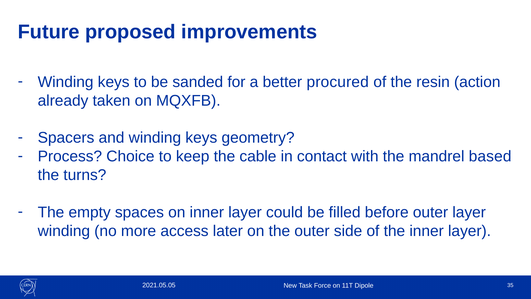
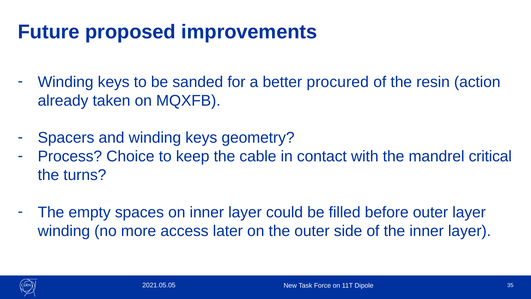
based: based -> critical (490, 156)
